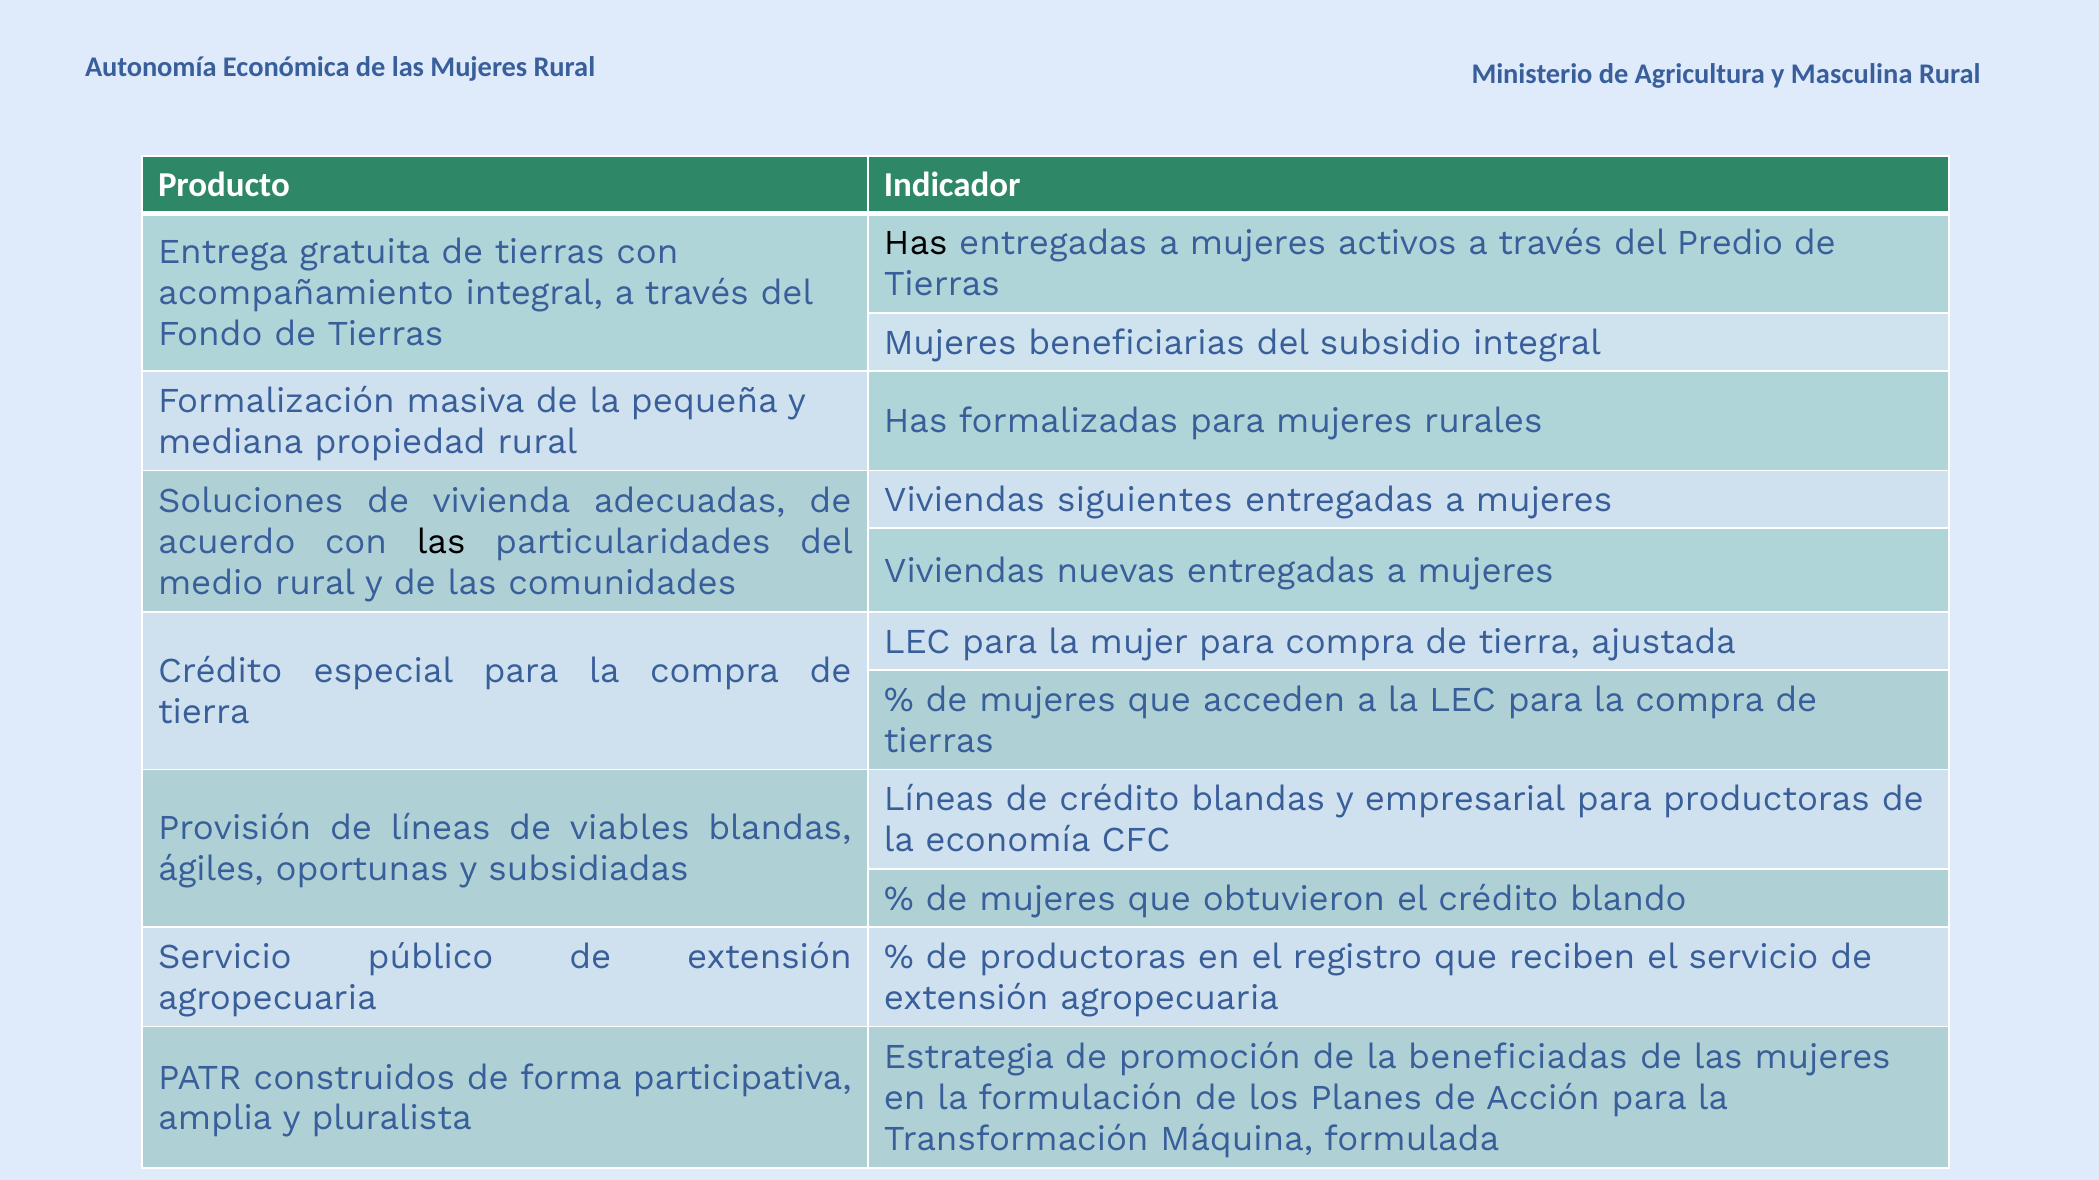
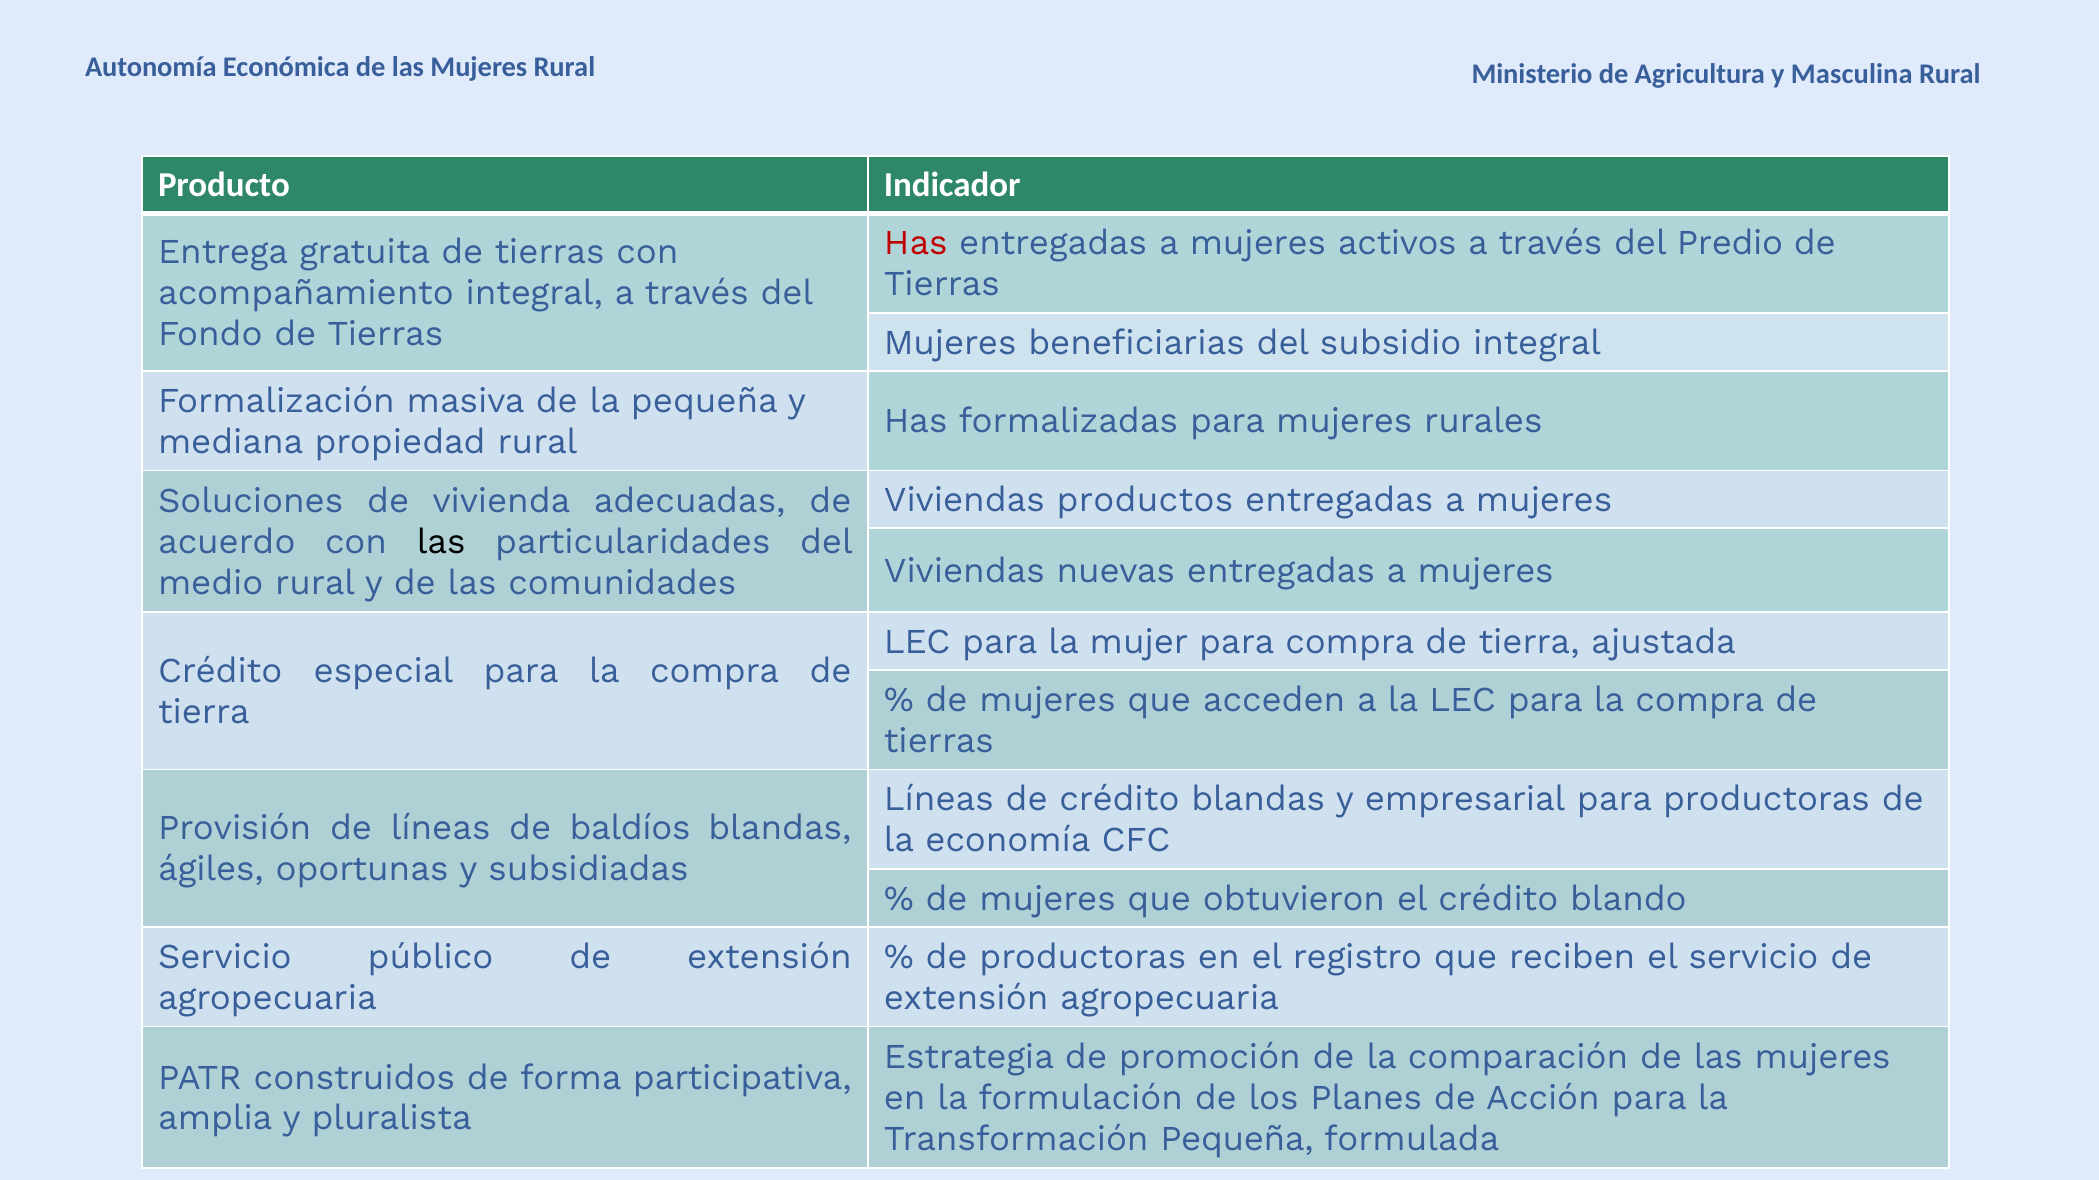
Has colour: black -> red (916, 244)
siguientes: siguientes -> productos (1145, 500)
viables: viables -> baldíos (630, 829)
beneficiadas: beneficiadas -> comparación (1518, 1058)
Transformación Máquina: Máquina -> Pequeña (1237, 1139)
